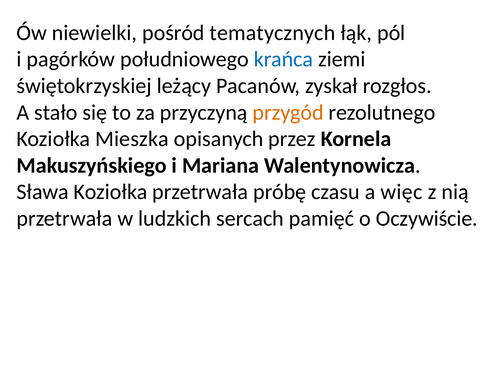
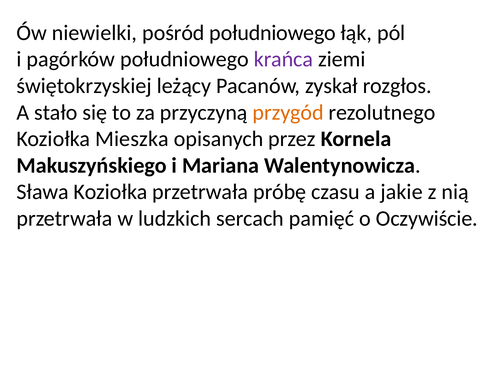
pośród tematycznych: tematycznych -> południowego (273, 33)
krańca colour: blue -> purple (283, 59)
więc: więc -> jakie (402, 192)
